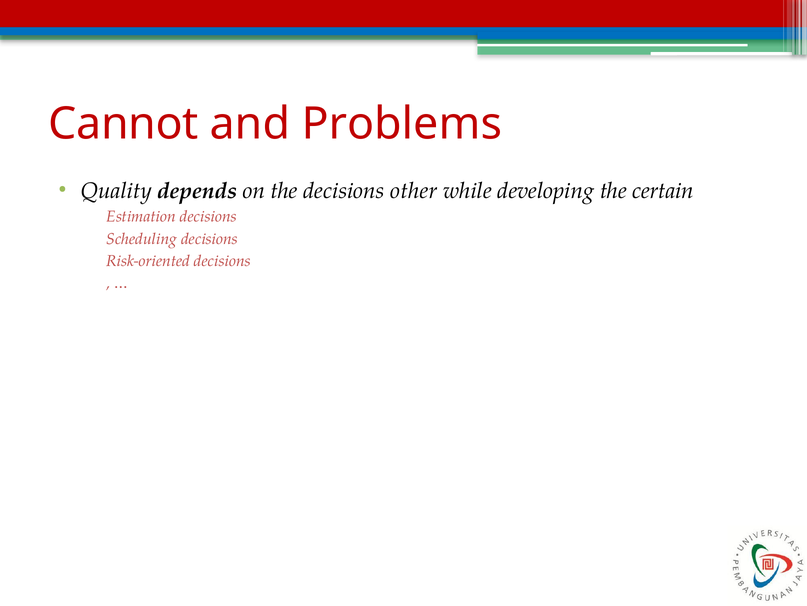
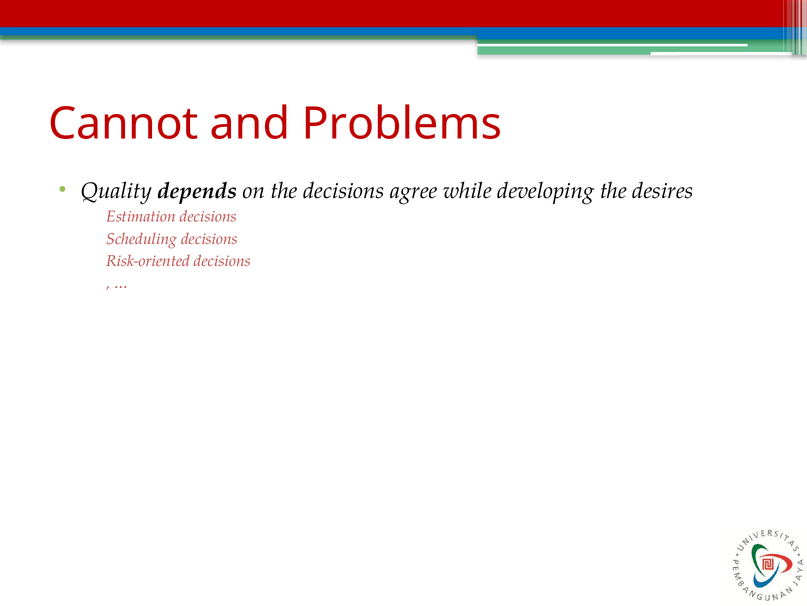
other: other -> agree (414, 191)
certain: certain -> desires (663, 191)
